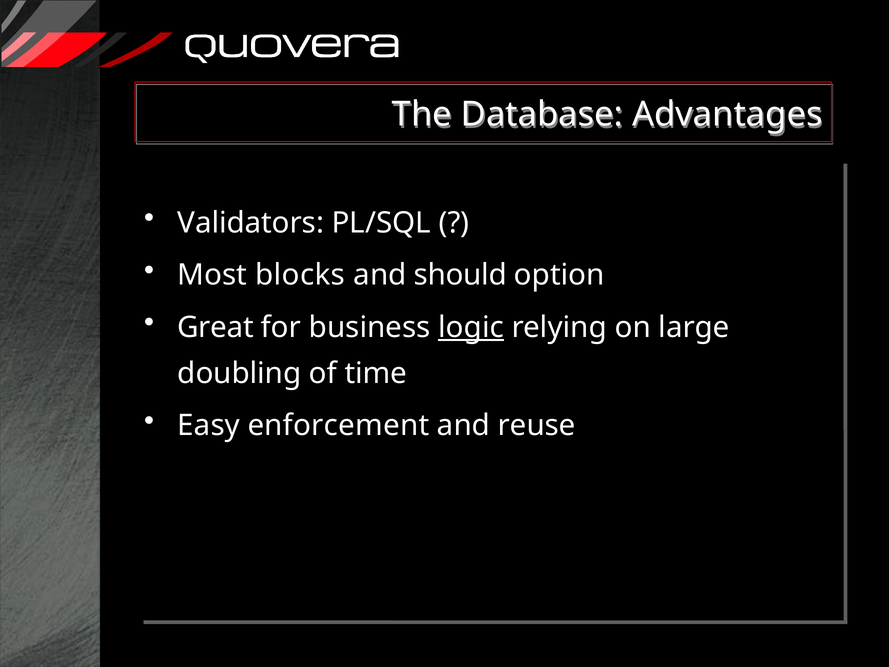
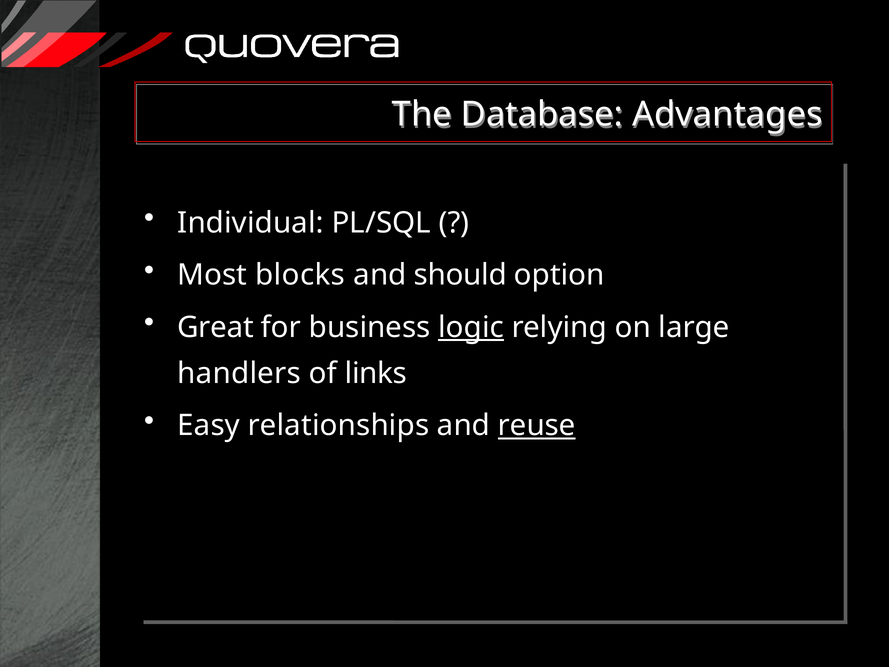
Validators: Validators -> Individual (251, 223)
doubling: doubling -> handlers (239, 373)
time: time -> links (376, 373)
enforcement: enforcement -> relationships (338, 425)
reuse underline: none -> present (537, 425)
